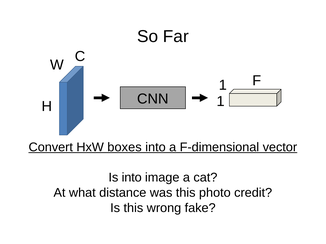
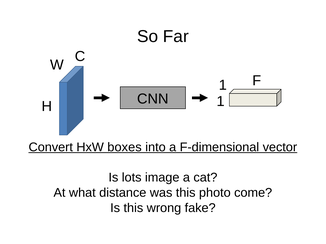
Is into: into -> lots (132, 178)
credit: credit -> come (253, 193)
